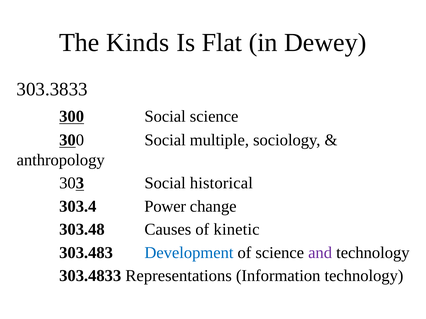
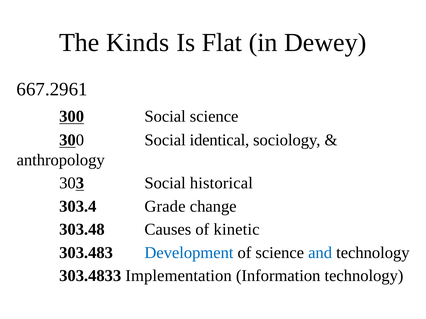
303.3833: 303.3833 -> 667.2961 (52, 89)
multiple: multiple -> identical (219, 140)
Power: Power -> Grade (165, 207)
and colour: purple -> blue (320, 253)
Representations: Representations -> Implementation (179, 276)
